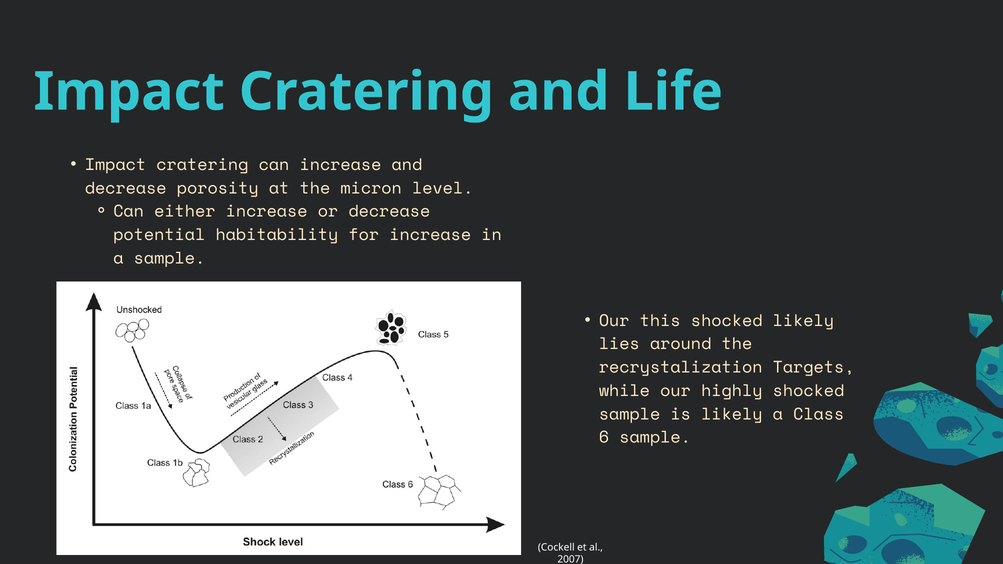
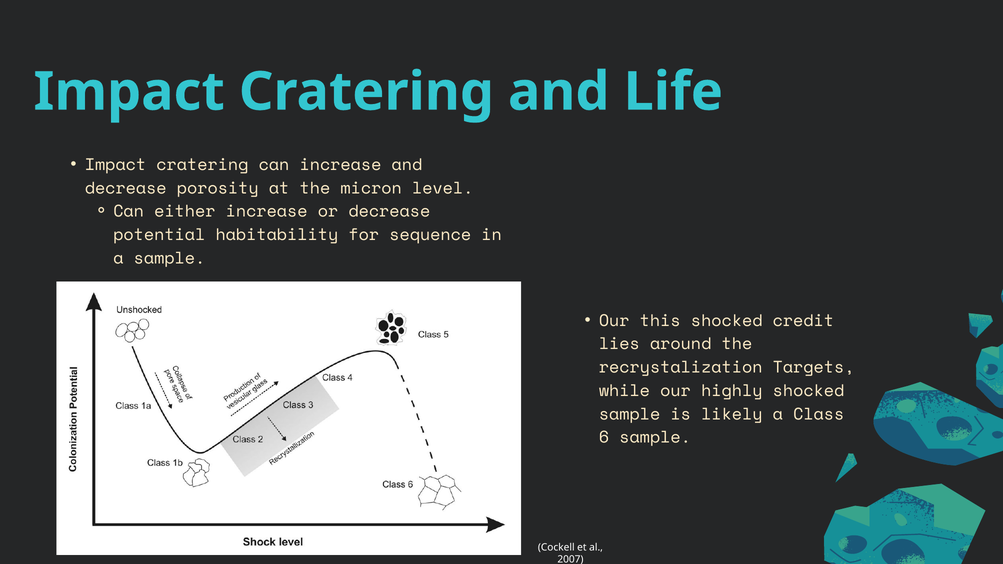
for increase: increase -> sequence (430, 235)
shocked likely: likely -> credit (803, 321)
